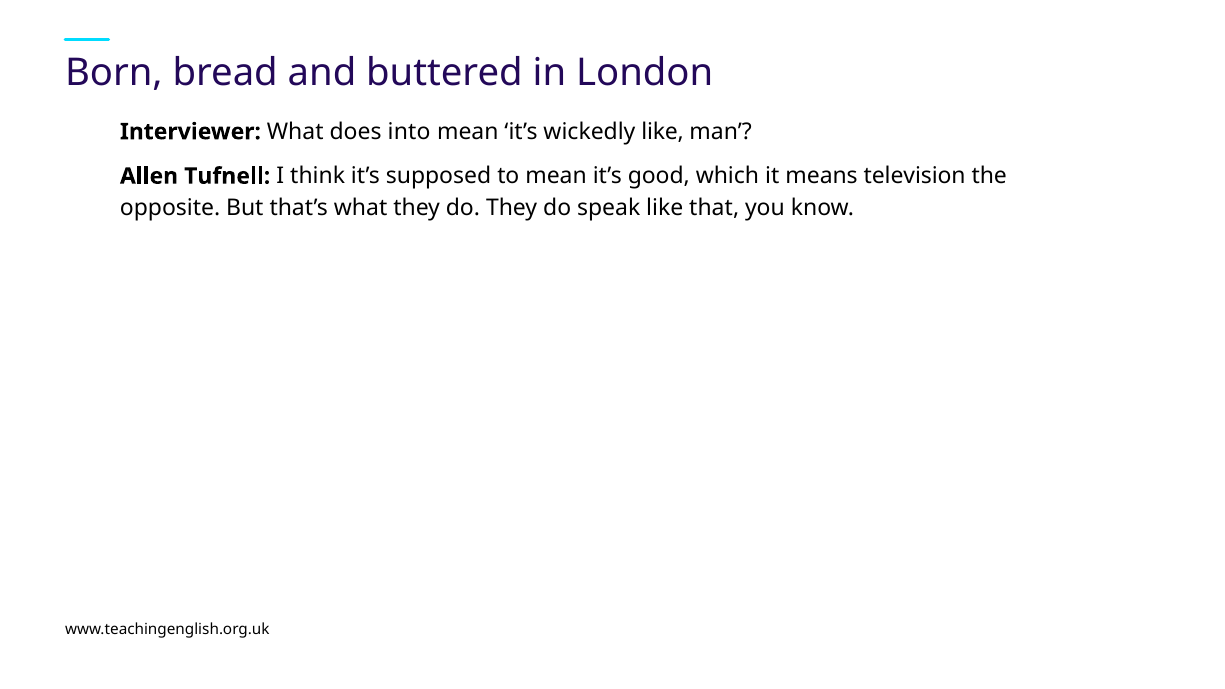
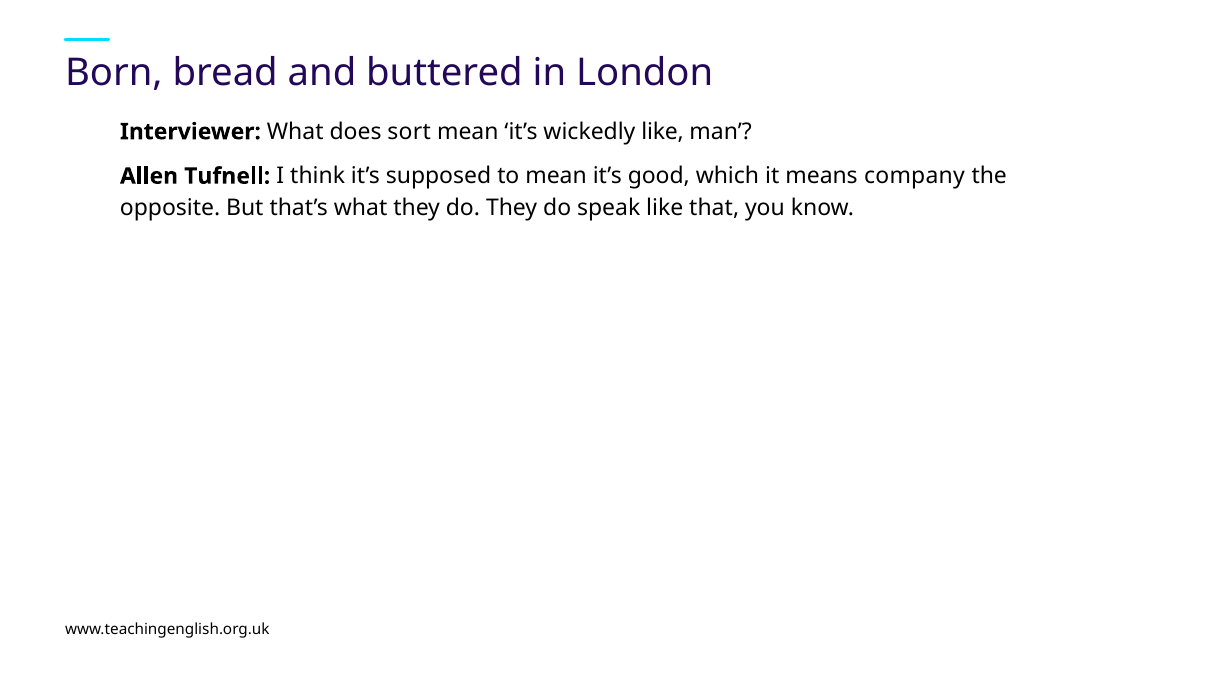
into: into -> sort (409, 132)
television: television -> company (914, 176)
